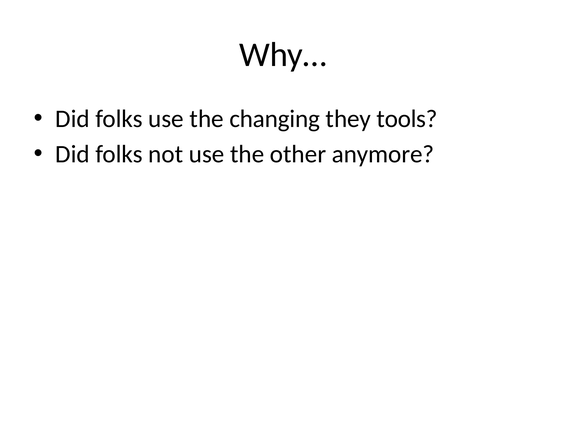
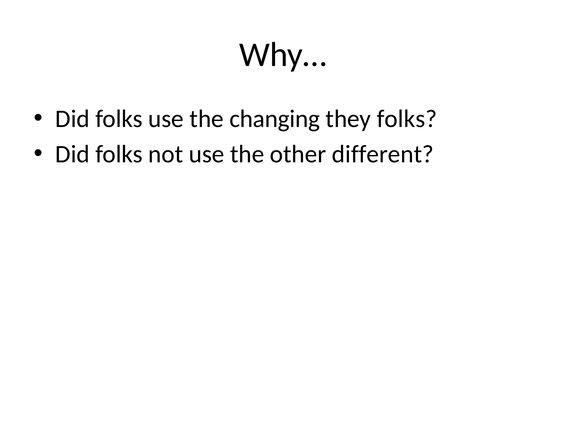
they tools: tools -> folks (407, 119)
anymore: anymore -> different (383, 154)
